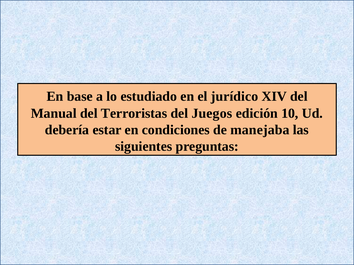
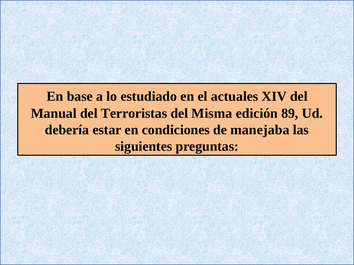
jurídico: jurídico -> actuales (235, 97)
Juegos: Juegos -> Misma (212, 114)
10: 10 -> 89 (290, 114)
